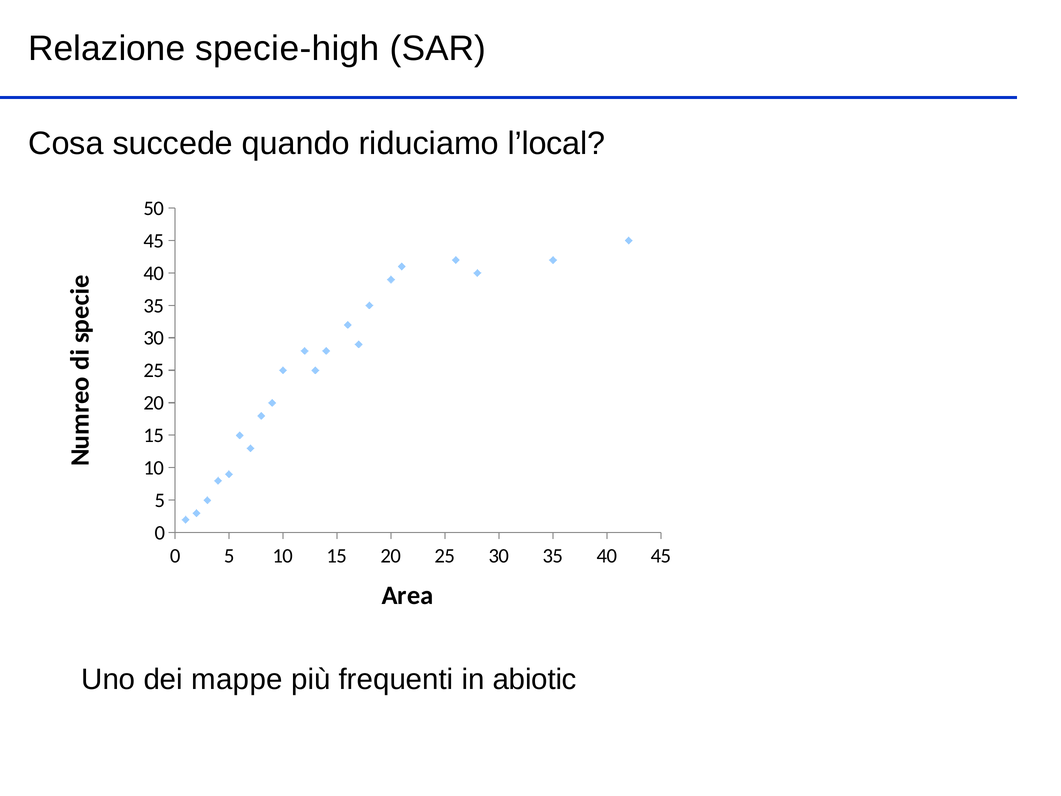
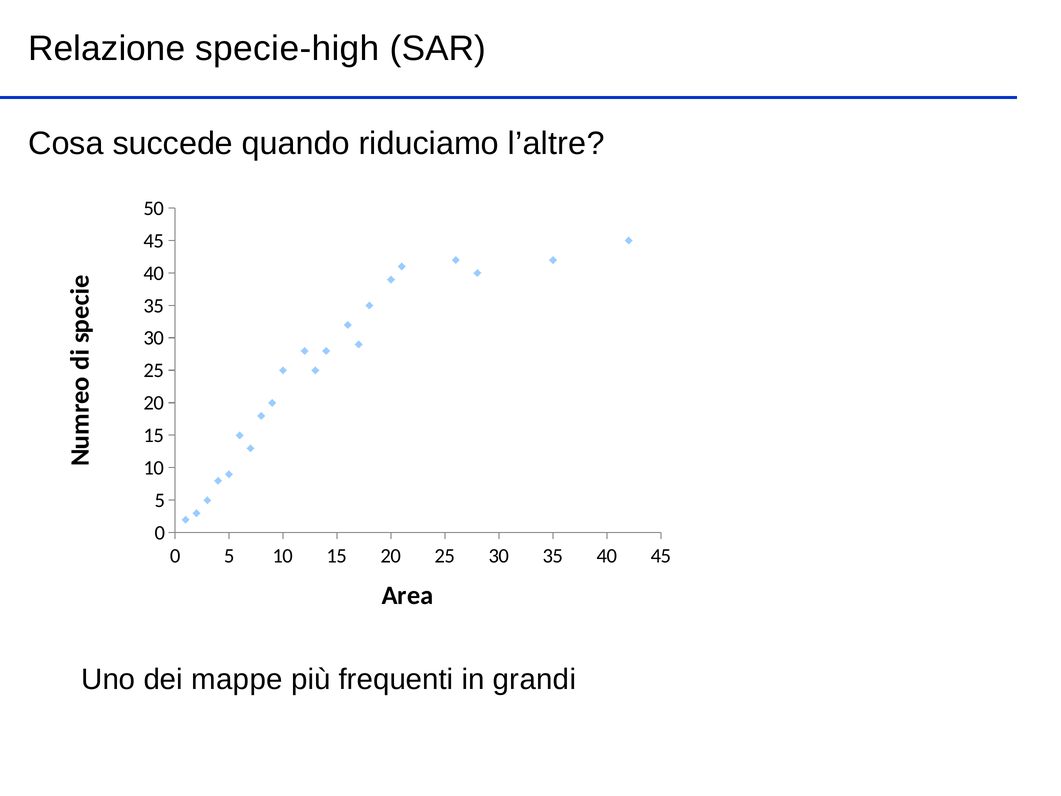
l’local: l’local -> l’altre (556, 143)
abiotic: abiotic -> grandi (534, 679)
